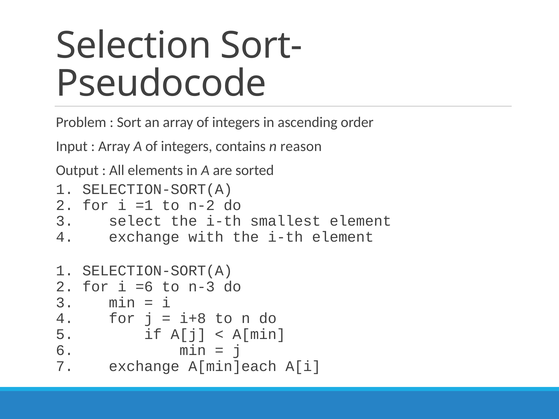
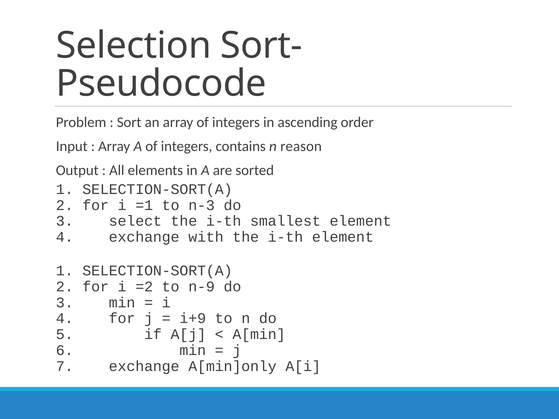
n-2: n-2 -> n-3 (202, 205)
=6: =6 -> =2 (144, 287)
n-3: n-3 -> n-9 (202, 287)
i+8: i+8 -> i+9 (193, 319)
A[min]each: A[min]each -> A[min]only (232, 366)
